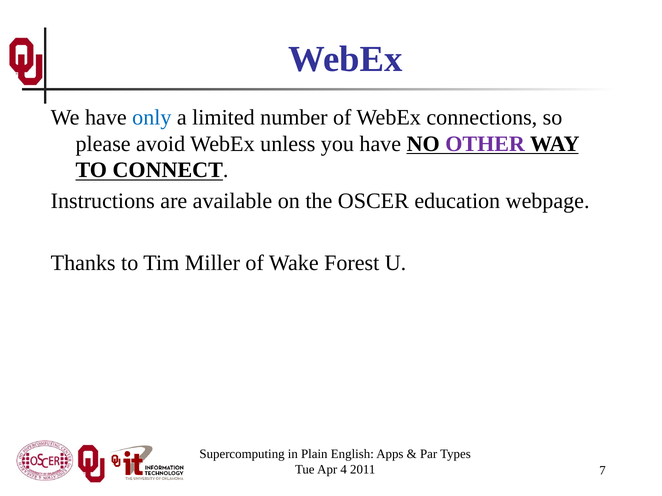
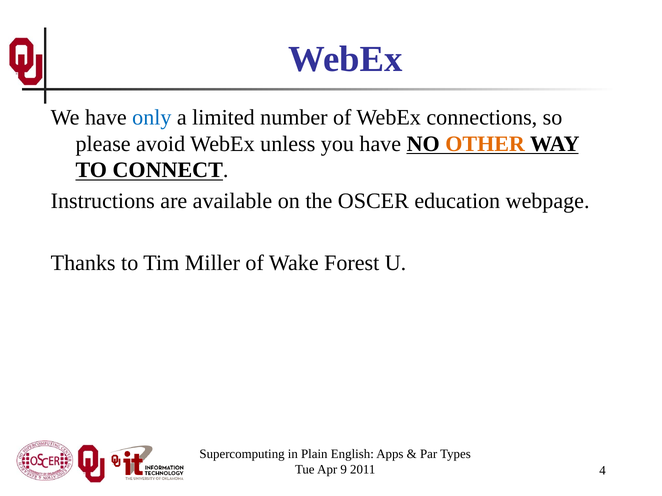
OTHER colour: purple -> orange (485, 144)
4: 4 -> 9 (344, 470)
7: 7 -> 4 (603, 471)
